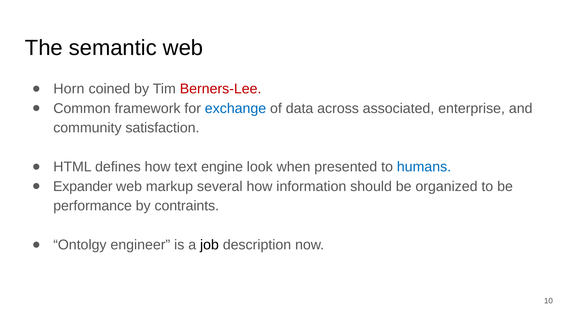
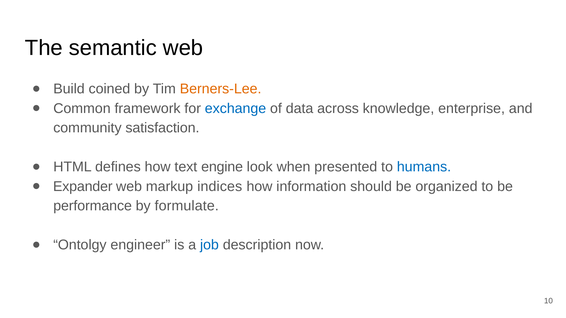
Horn: Horn -> Build (69, 89)
Berners-Lee colour: red -> orange (221, 89)
associated: associated -> knowledge (399, 109)
several: several -> indices (220, 187)
contraints: contraints -> formulate (187, 206)
job colour: black -> blue (209, 245)
